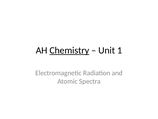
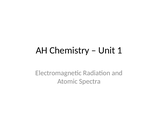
Chemistry underline: present -> none (69, 50)
